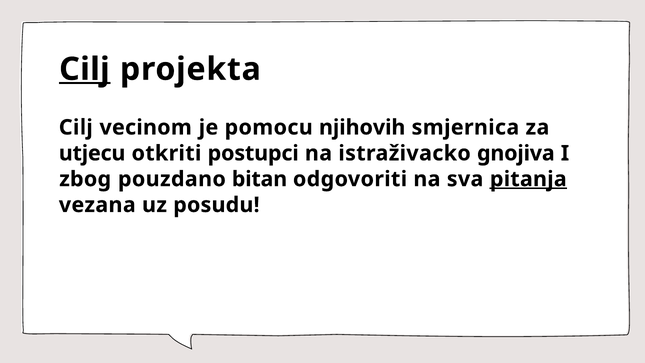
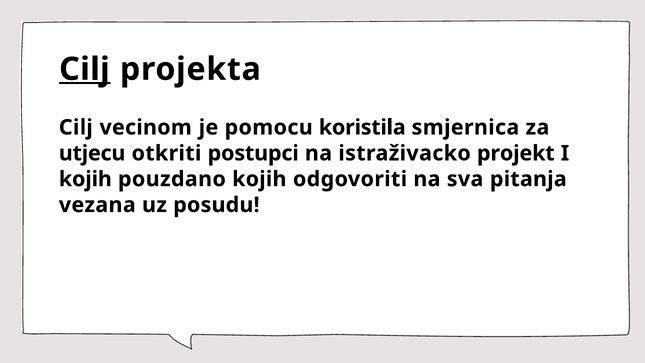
njihovih: njihovih -> koristila (362, 127)
gnojiva: gnojiva -> projekt (516, 153)
zbog: zbog -> kojih (85, 179)
pouzdano bitan: bitan -> kojih (259, 179)
pitanja underline: present -> none (528, 179)
